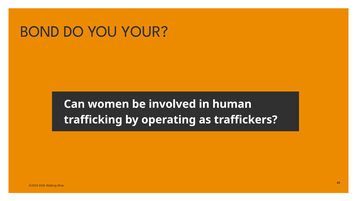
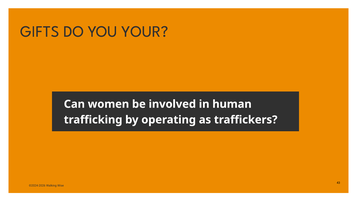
BOND: BOND -> GIFTS (40, 31)
